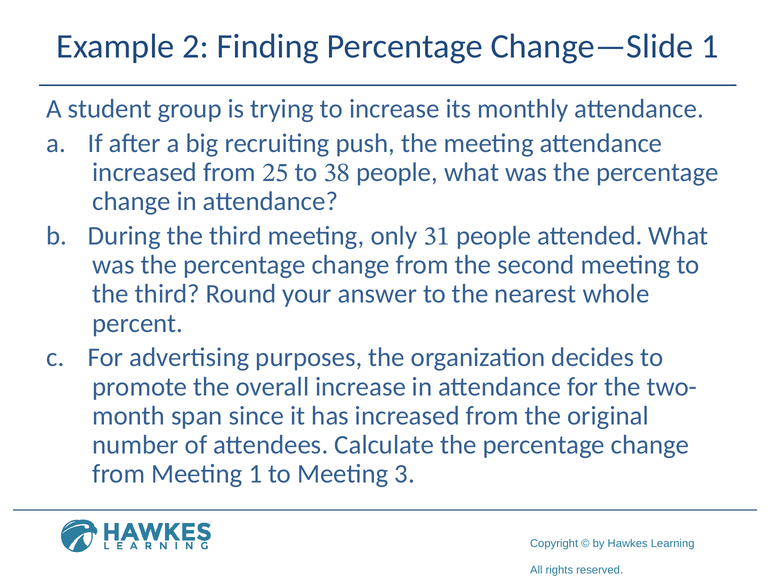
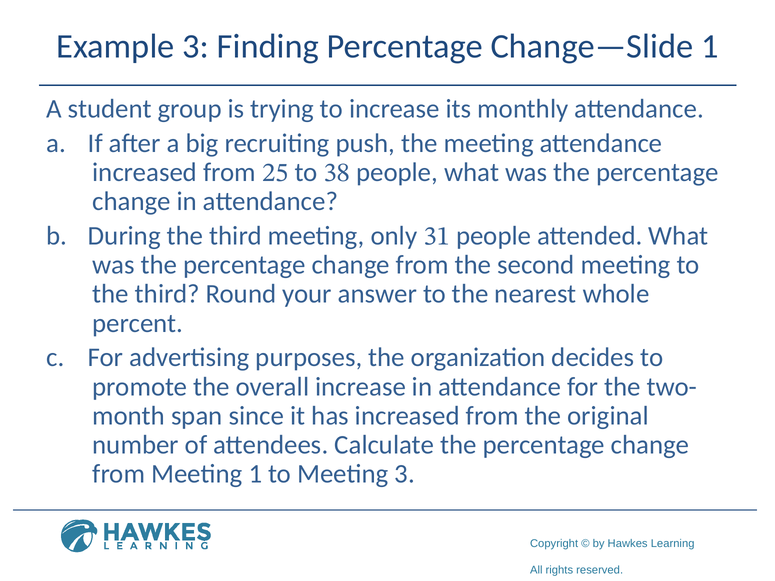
Example 2: 2 -> 3 (196, 46)
